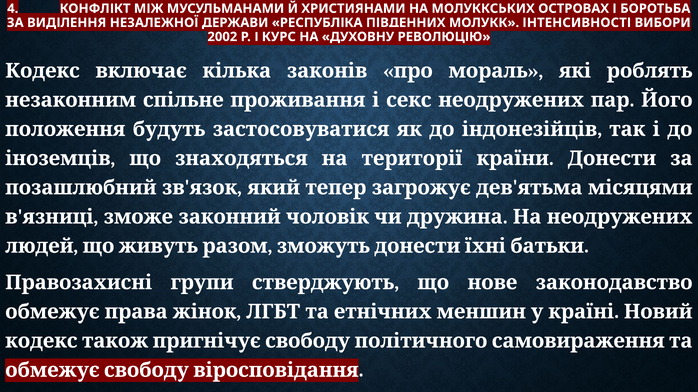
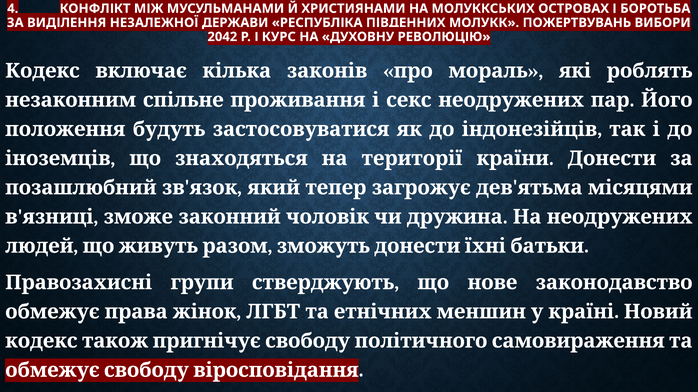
ІНТЕНСИВНОСТІ: ІНТЕНСИВНОСТІ -> ПОЖЕРТВУВАНЬ (577, 23)
2002: 2002 -> 2042 (222, 37)
